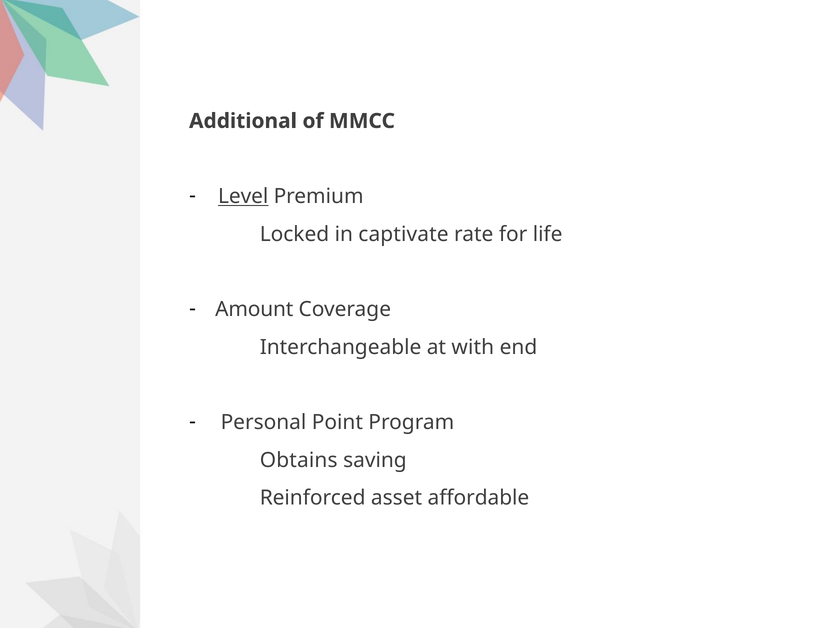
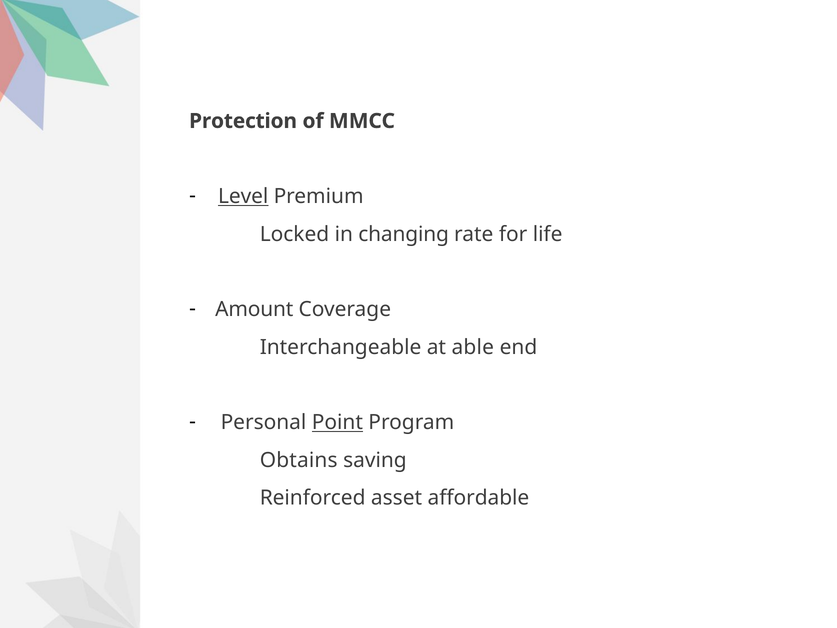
Additional: Additional -> Protection (243, 121)
captivate: captivate -> changing (404, 234)
with: with -> able (473, 347)
Point underline: none -> present (337, 422)
